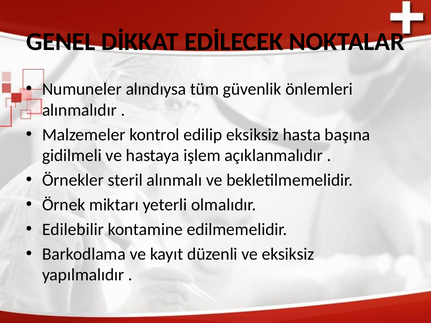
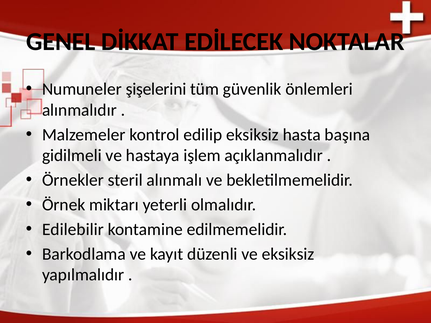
alındıysa: alındıysa -> şişelerini (156, 89)
